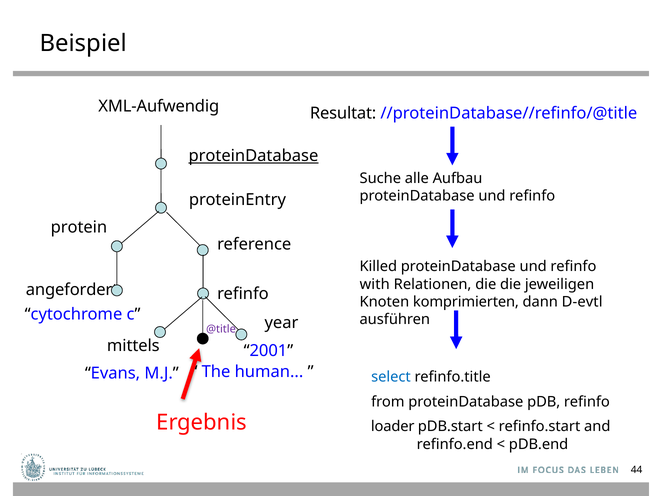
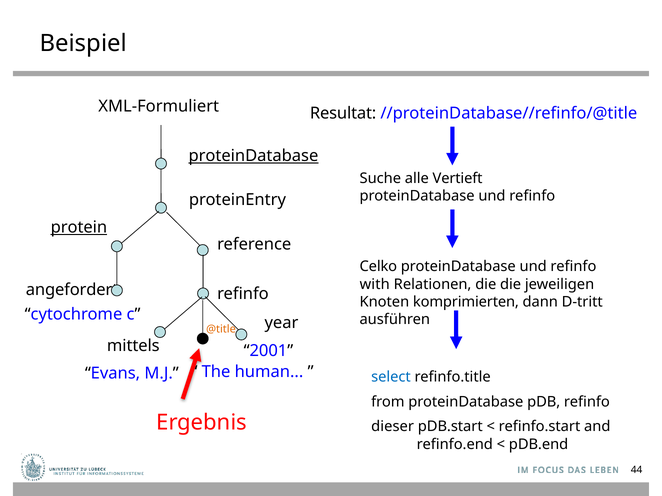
XML-Aufwendig: XML-Aufwendig -> XML-Formuliert (159, 106)
Aufbau: Aufbau -> Vertieft (458, 179)
protein underline: none -> present (79, 228)
Killed: Killed -> Celko (378, 267)
D-evtl: D-evtl -> D-tritt (582, 302)
@title colour: purple -> orange (221, 329)
loader: loader -> dieser (393, 427)
